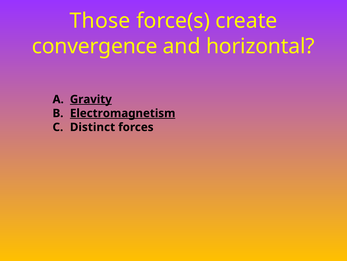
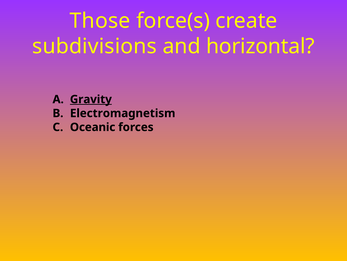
convergence: convergence -> subdivisions (95, 46)
Electromagnetism underline: present -> none (123, 113)
Distinct: Distinct -> Oceanic (93, 127)
